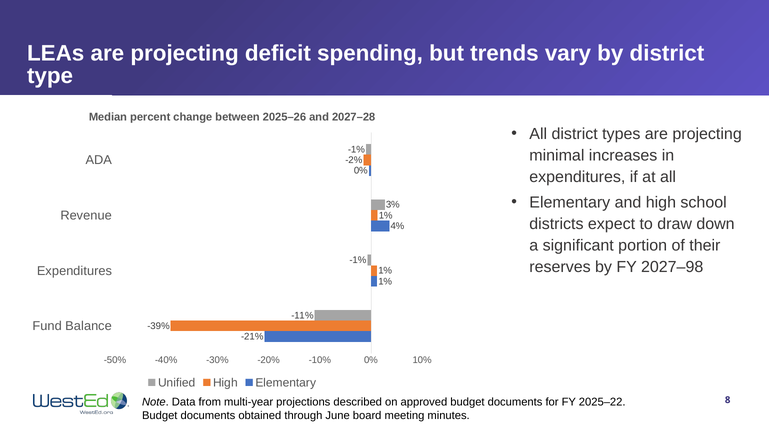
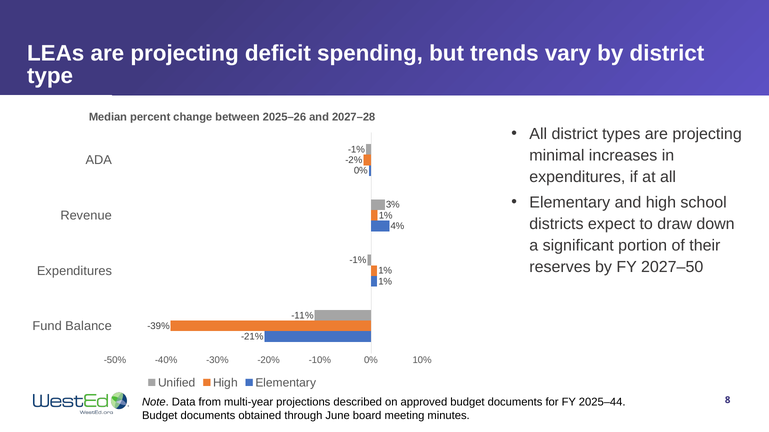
2027–98: 2027–98 -> 2027–50 (672, 267)
2025–22: 2025–22 -> 2025–44 (602, 403)
